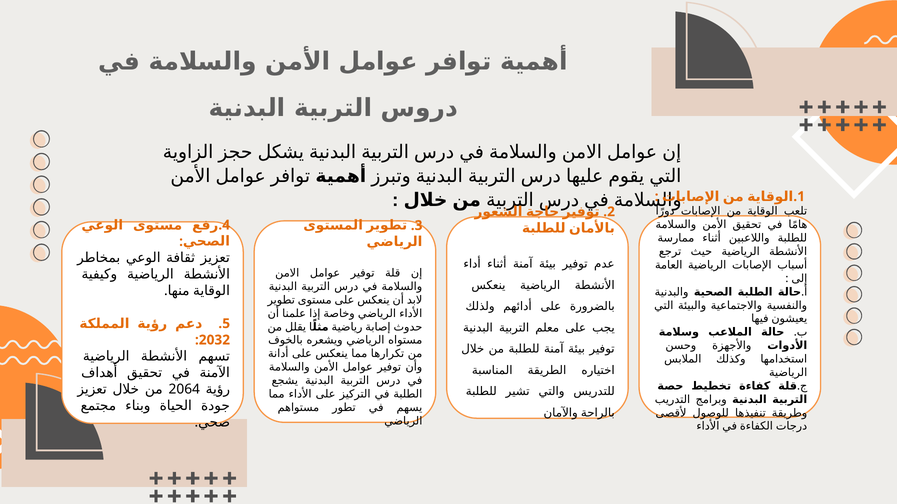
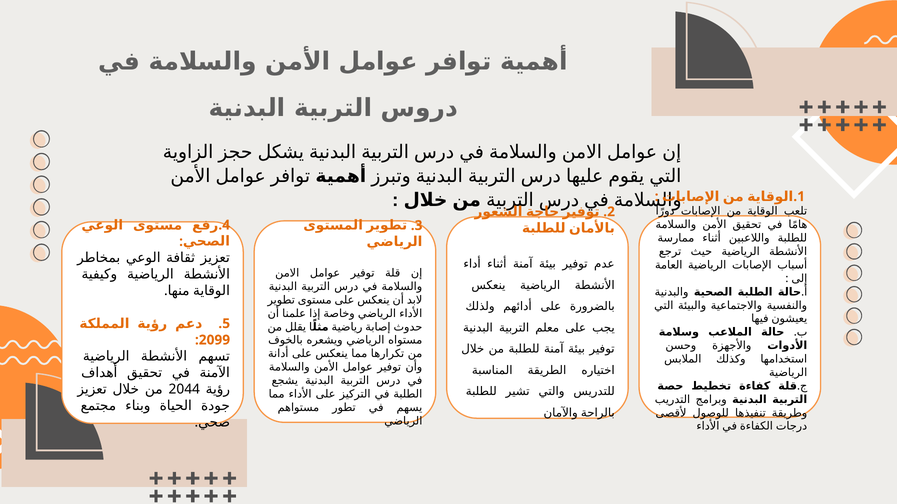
2032: 2032 -> 2099 (214, 340)
2064: 2064 -> 2044 (184, 390)
